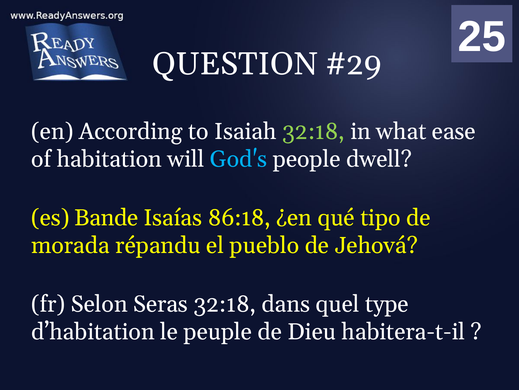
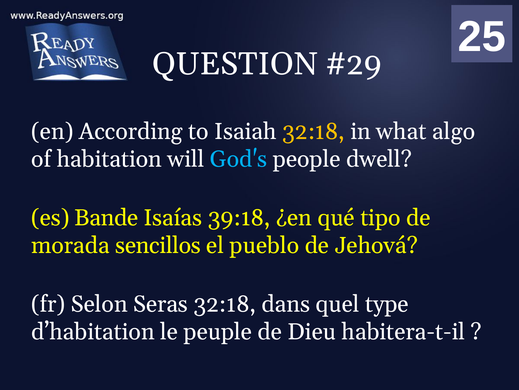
32:18 colour: light green -> yellow (313, 131)
ease: ease -> algo (454, 131)
86:18: 86:18 -> 39:18 (239, 217)
répandu: répandu -> sencillos (158, 245)
